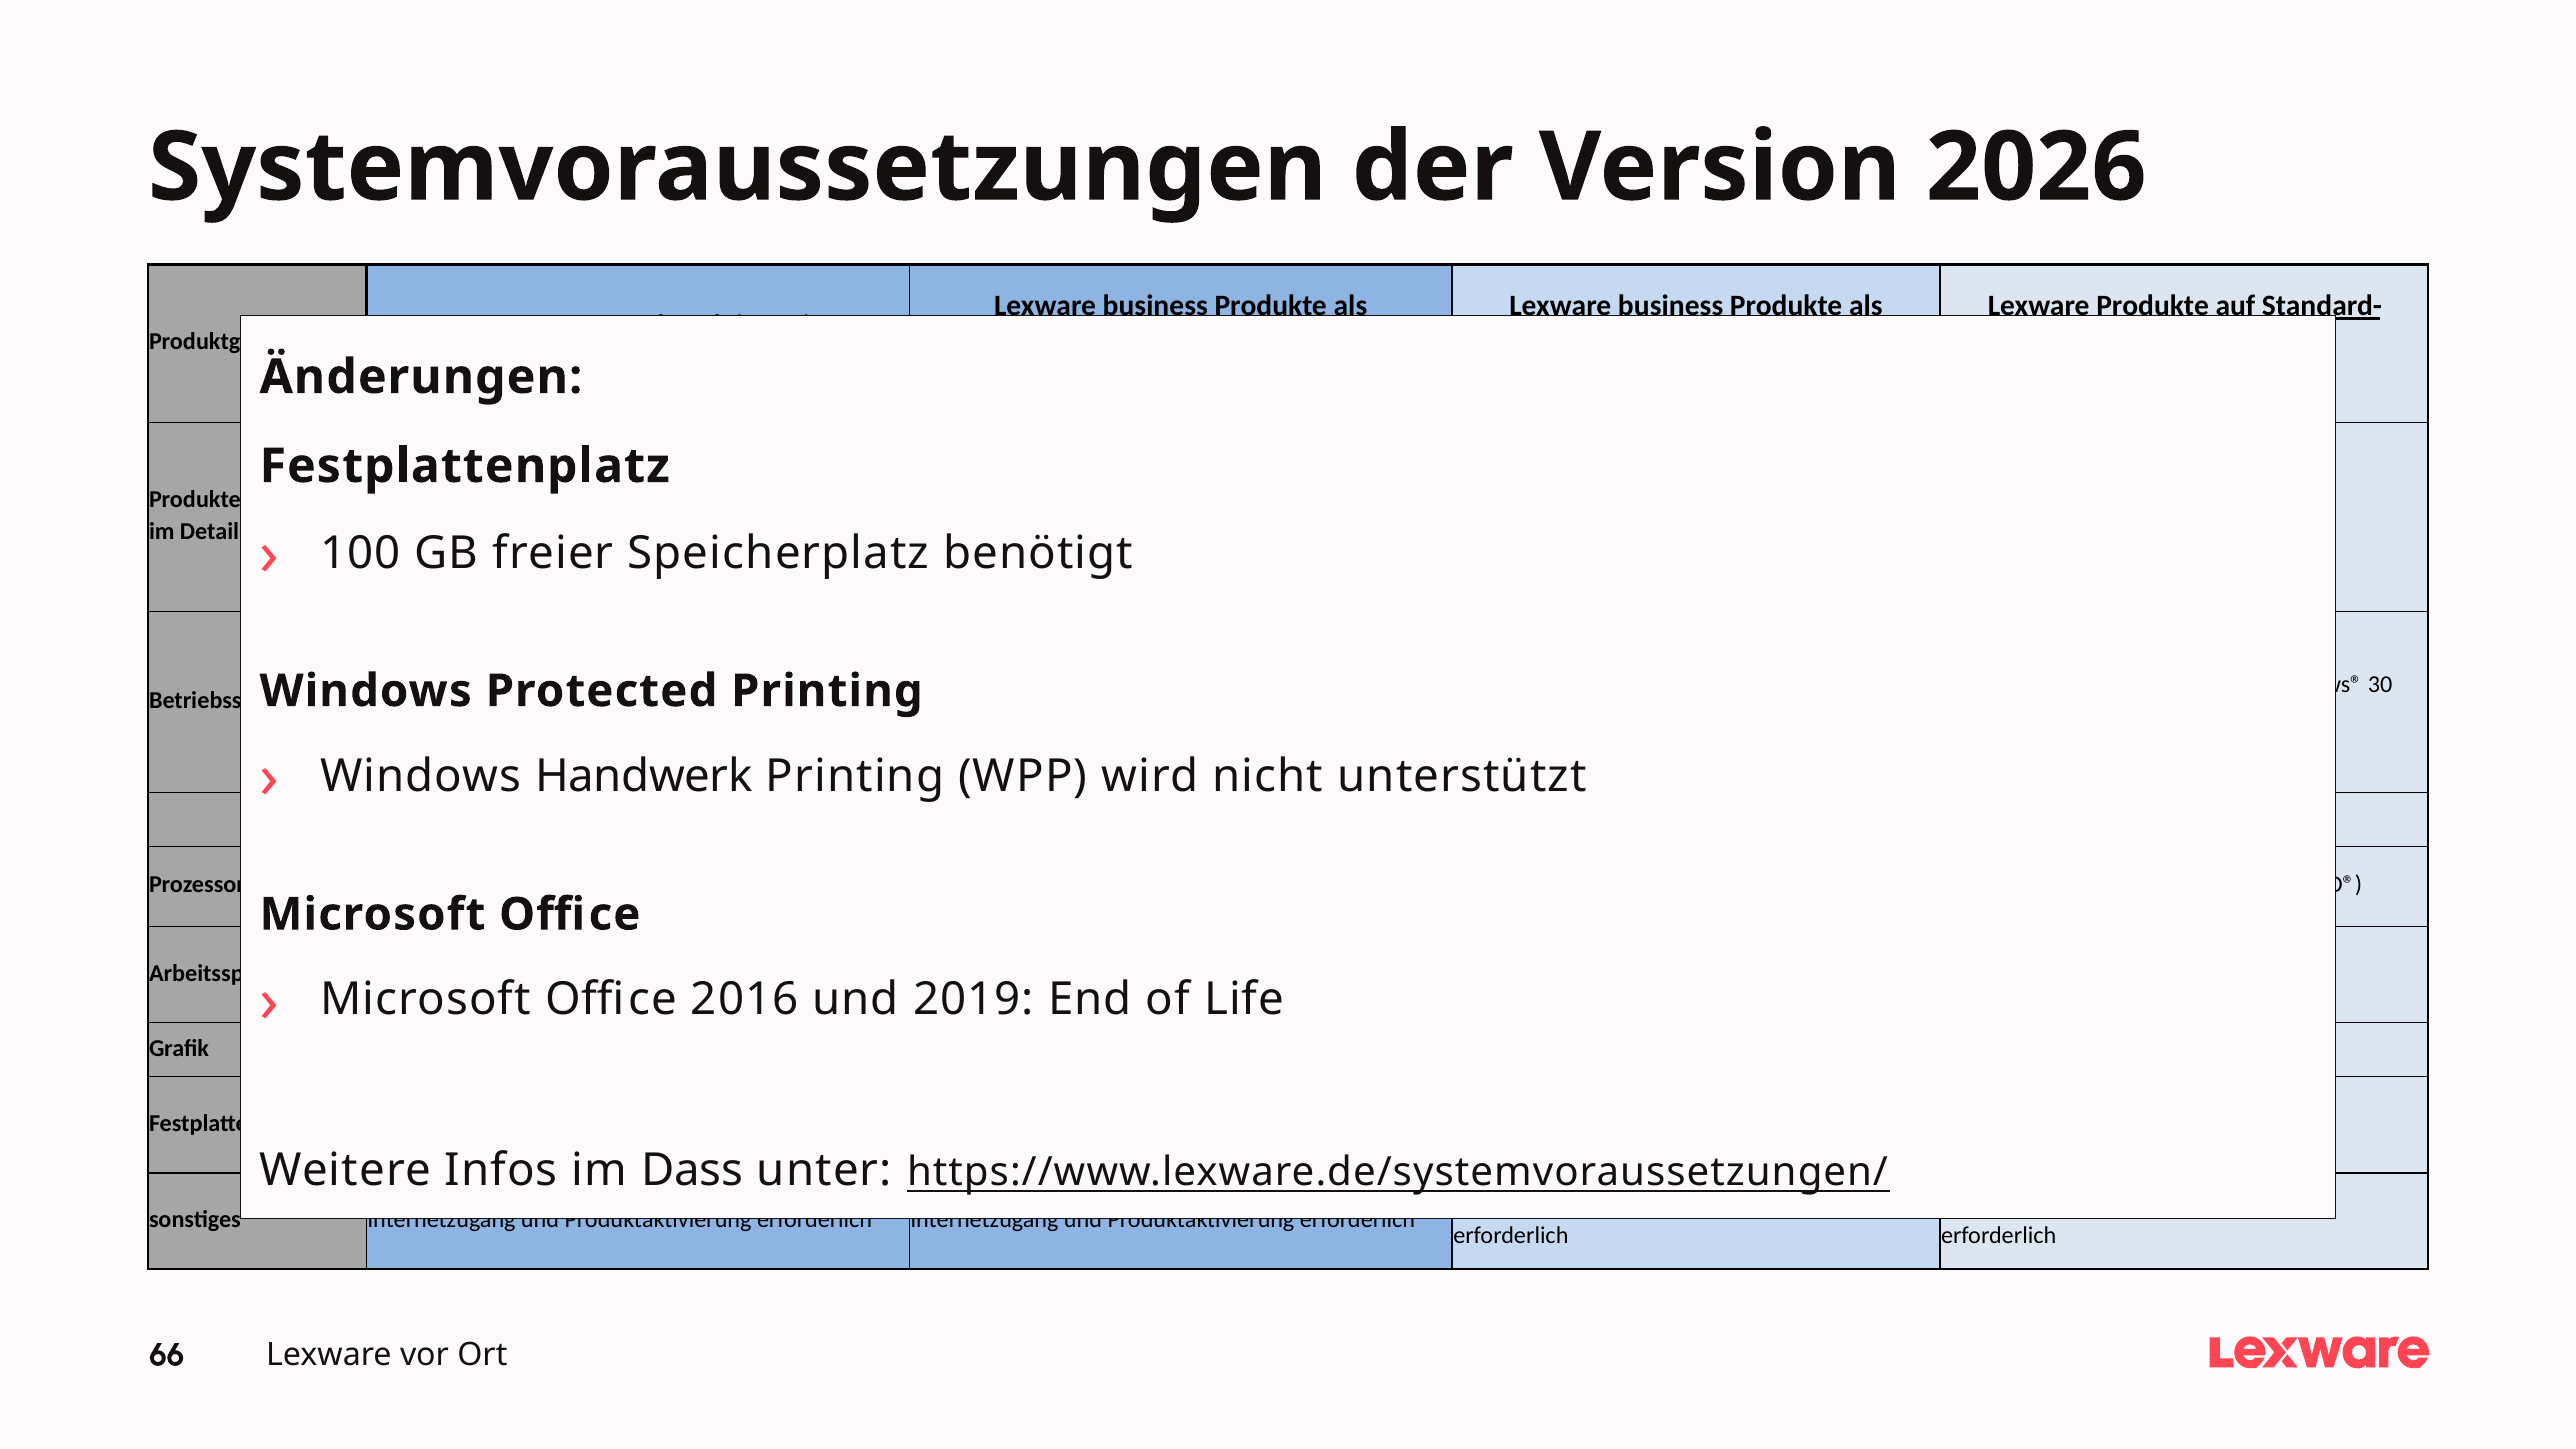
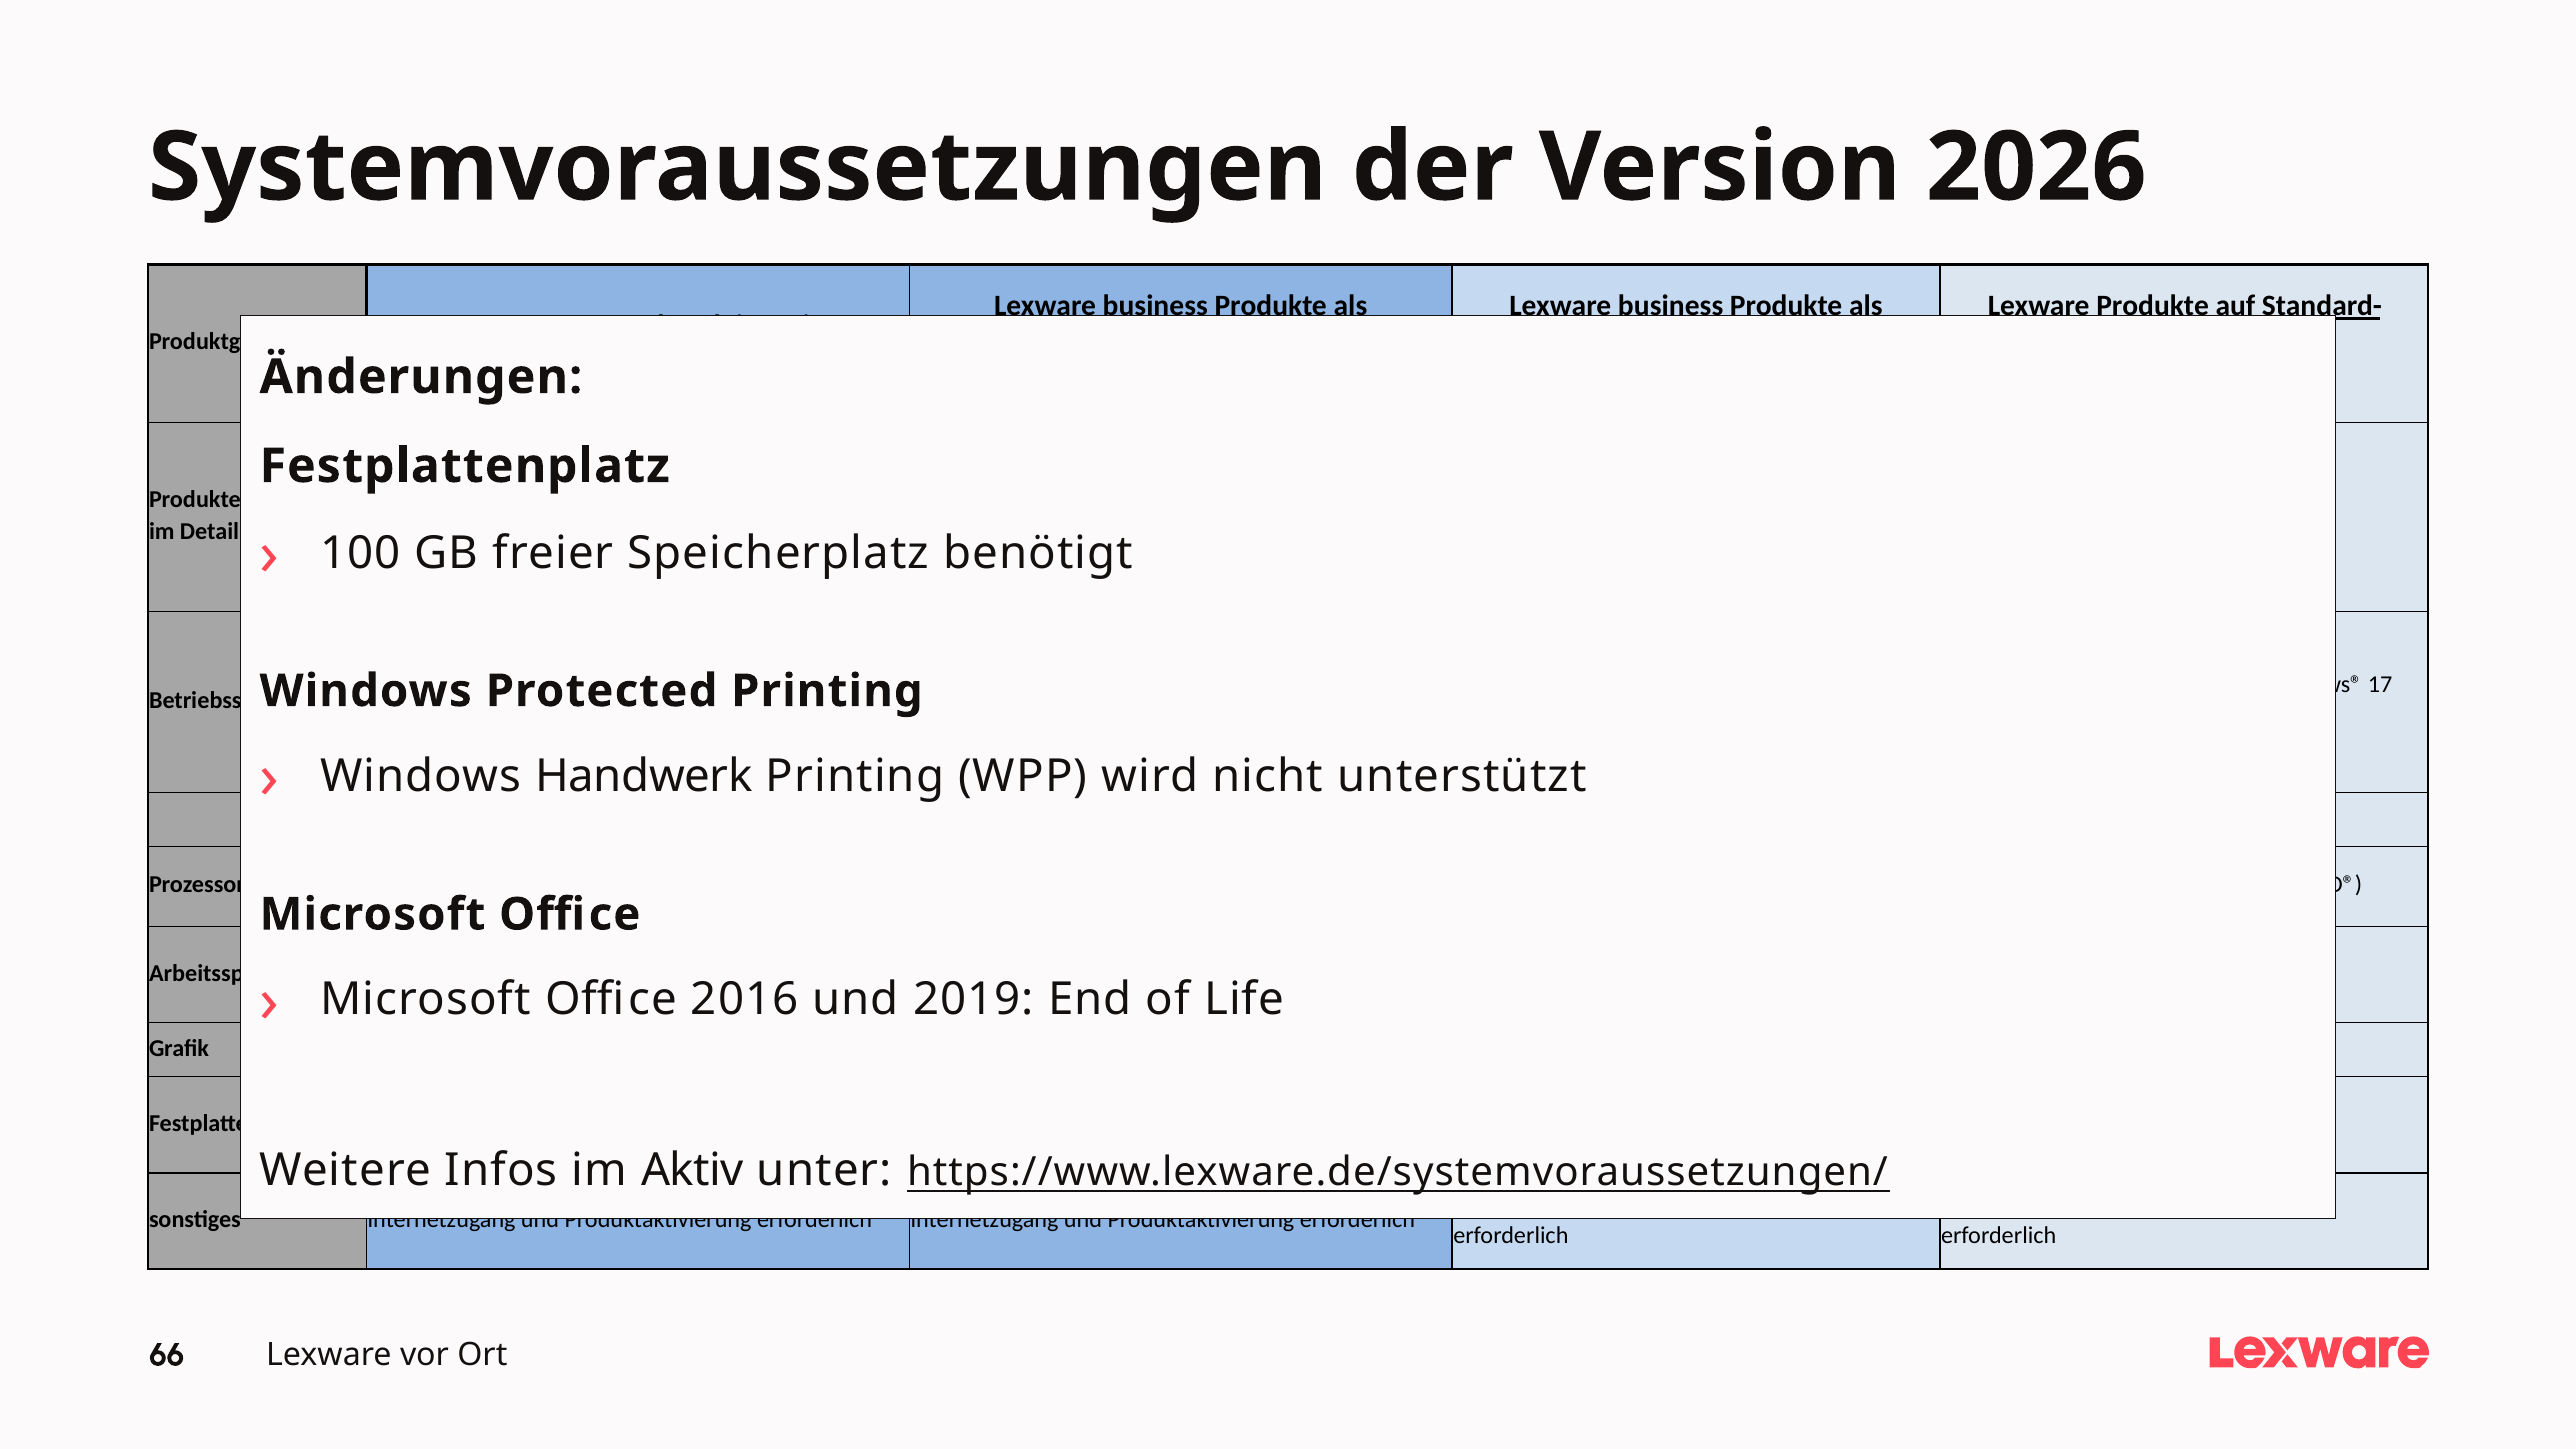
30: 30 -> 17 (2380, 684)
Dass: Dass -> Aktiv (693, 1171)
